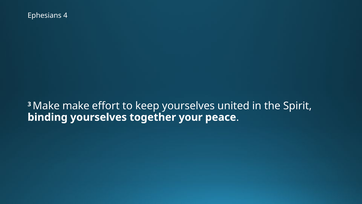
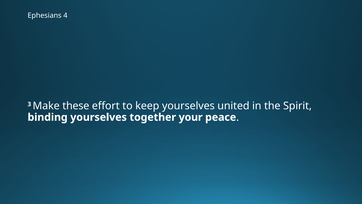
Make make: make -> these (76, 106)
